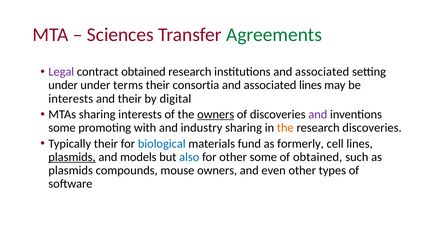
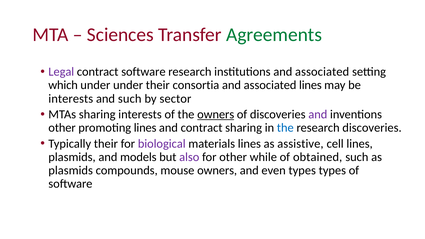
contract obtained: obtained -> software (143, 72)
under: under -> which (63, 85)
under terms: terms -> under (128, 85)
and their: their -> such (130, 99)
digital: digital -> sector (175, 99)
some: some -> other (62, 128)
promoting with: with -> lines (145, 128)
and industry: industry -> contract (202, 128)
the colour: orange -> blue (285, 128)
biological colour: blue -> purple (162, 144)
materials fund: fund -> lines (249, 144)
formerly: formerly -> assistive (300, 144)
plasmids underline: present -> none (72, 157)
also colour: blue -> purple (189, 157)
other some: some -> while (263, 157)
even other: other -> types (302, 171)
